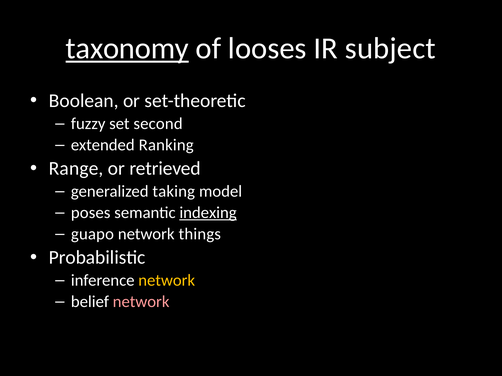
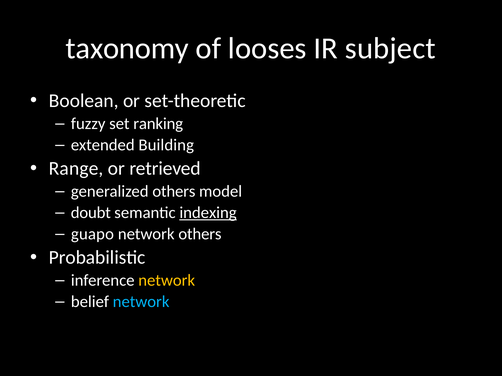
taxonomy underline: present -> none (127, 49)
second: second -> ranking (158, 124)
Ranking: Ranking -> Building (166, 145)
generalized taking: taking -> others (174, 192)
poses: poses -> doubt (91, 213)
network things: things -> others (200, 234)
network colour: pink -> light blue (141, 302)
